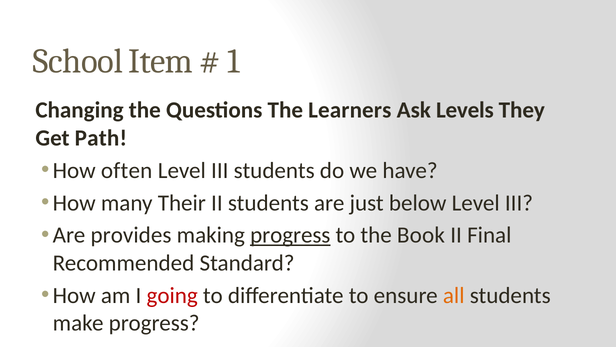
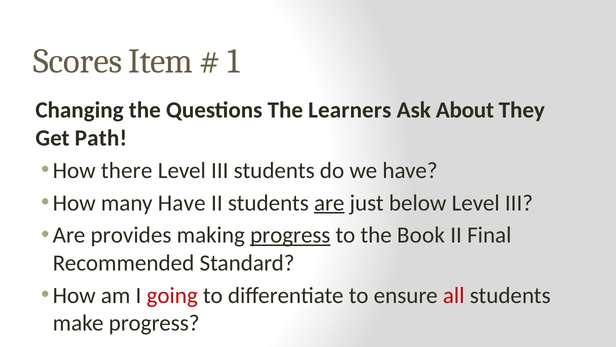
School: School -> Scores (78, 61)
Levels: Levels -> About (465, 110)
often: often -> there (127, 170)
many Their: Their -> Have (182, 203)
are underline: none -> present (329, 203)
all colour: orange -> red (454, 295)
